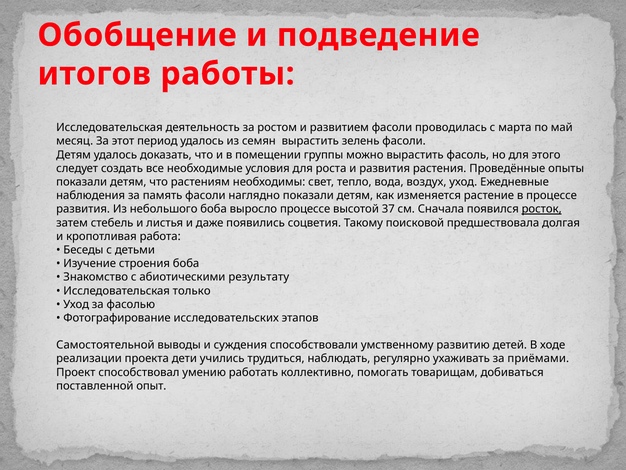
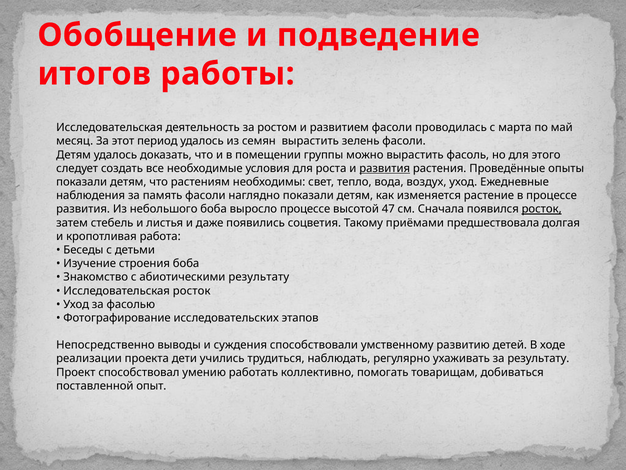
развития underline: none -> present (385, 168)
37: 37 -> 47 (388, 209)
поисковой: поисковой -> приёмами (415, 223)
Исследовательская только: только -> росток (192, 290)
Самостоятельной: Самостоятельной -> Непосредственно (105, 345)
за приёмами: приёмами -> результату (538, 358)
